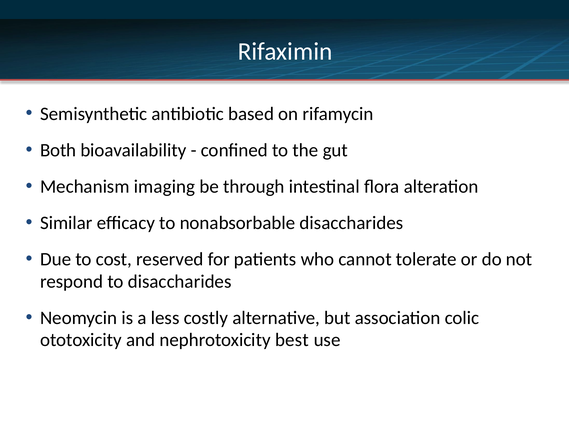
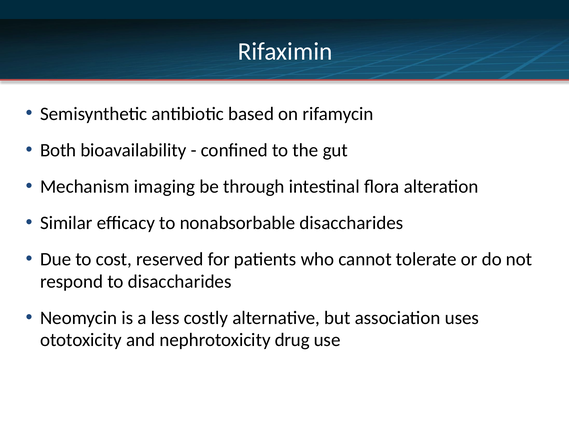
colic: colic -> uses (462, 318)
best: best -> drug (292, 340)
